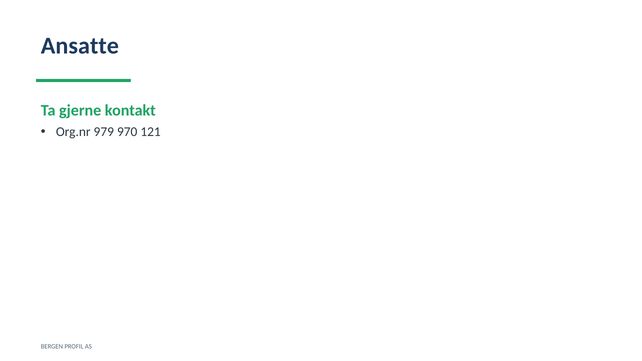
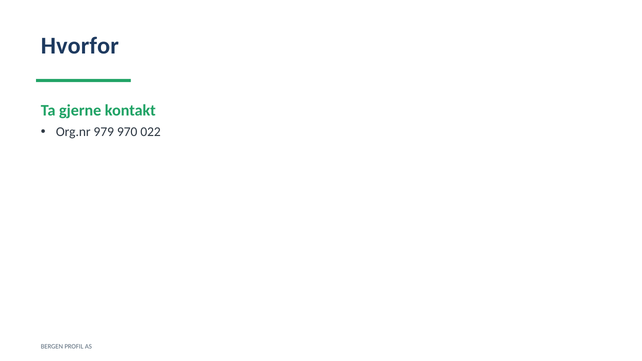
Ansatte: Ansatte -> Hvorfor (80, 46)
121: 121 -> 022 (151, 132)
